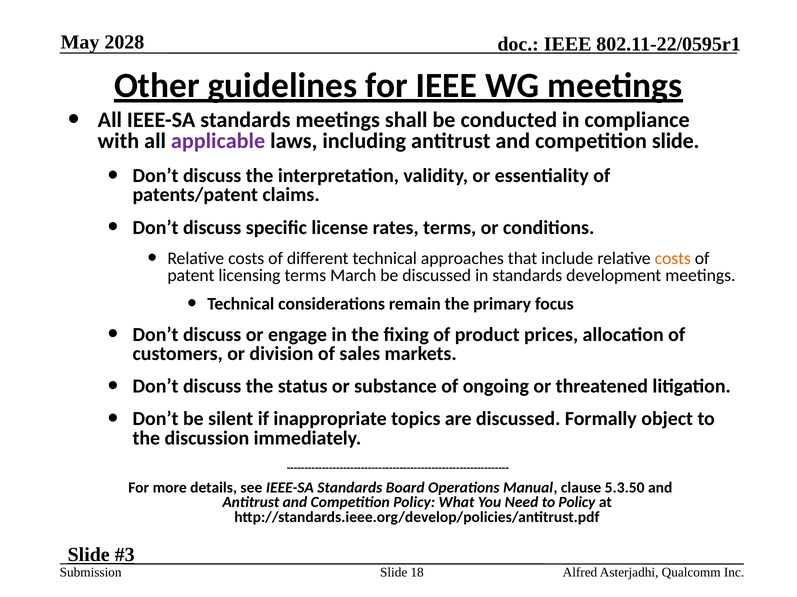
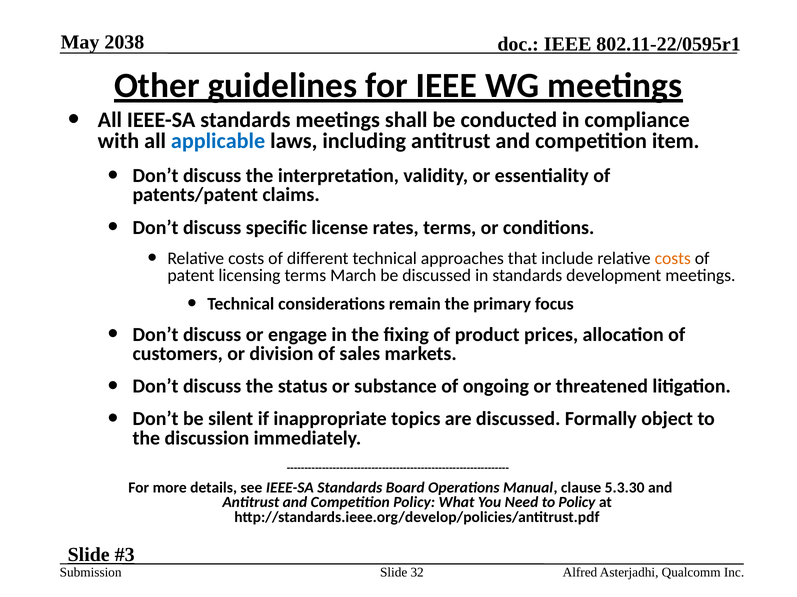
2028: 2028 -> 2038 (124, 42)
applicable colour: purple -> blue (218, 141)
competition slide: slide -> item (676, 141)
5.3.50: 5.3.50 -> 5.3.30 (625, 488)
18: 18 -> 32 (417, 573)
